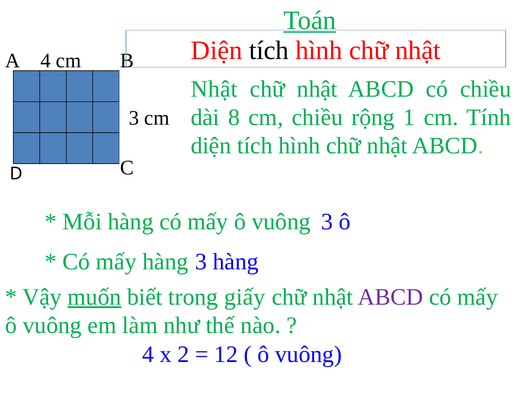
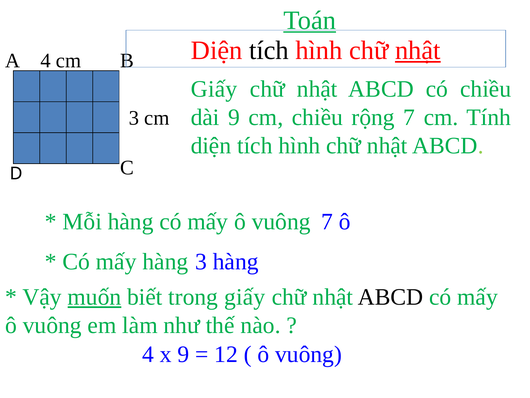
nhật underline: none -> present (418, 50)
Nhật: Nhật -> Giấy (214, 89)
dài 8: 8 -> 9 (234, 117)
rộng 1: 1 -> 7 (409, 117)
vuông 3: 3 -> 7 (327, 222)
ABCD colour: purple -> black (391, 297)
x 2: 2 -> 9 (183, 354)
